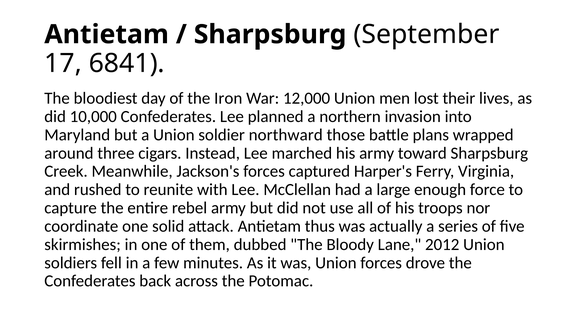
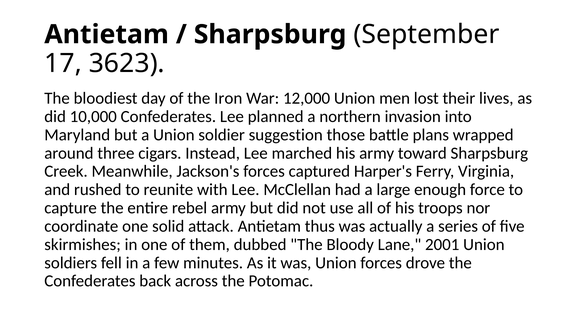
6841: 6841 -> 3623 (127, 63)
northward: northward -> suggestion (286, 135)
2012: 2012 -> 2001 (442, 244)
